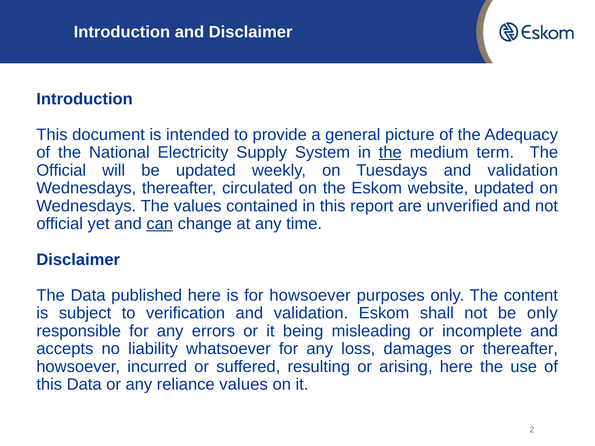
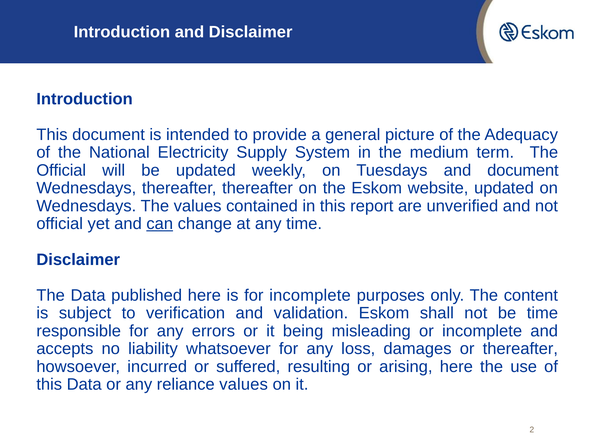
the underline: present -> none (390, 153)
Tuesdays and validation: validation -> document (523, 170)
thereafter circulated: circulated -> thereafter (258, 188)
for howsoever: howsoever -> incomplete (310, 295)
be only: only -> time (542, 313)
